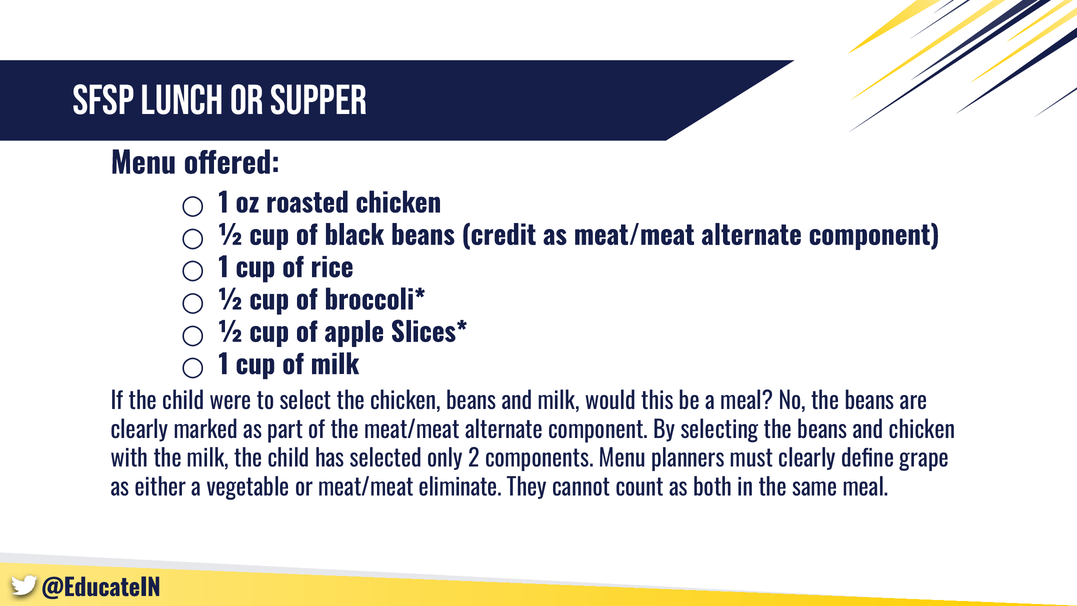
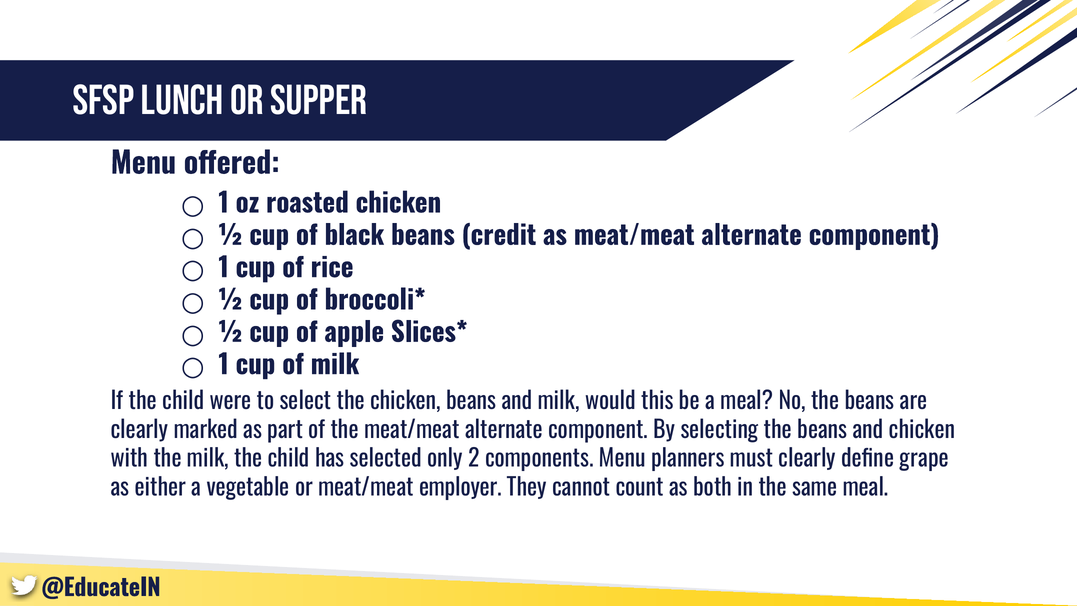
eliminate: eliminate -> employer (460, 488)
